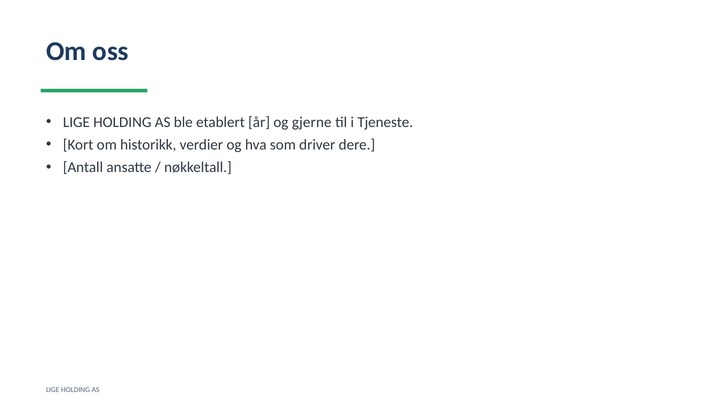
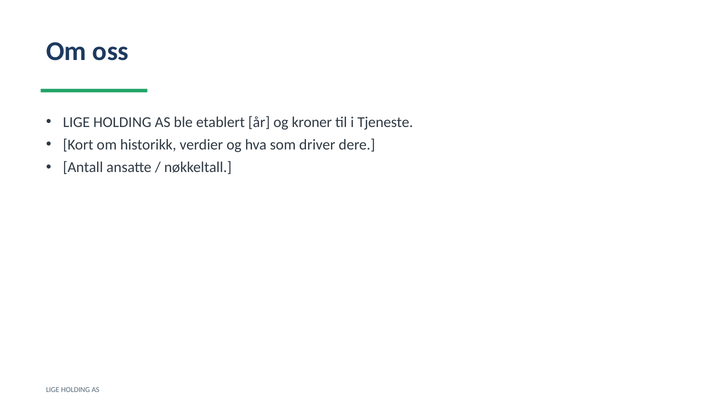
gjerne: gjerne -> kroner (312, 122)
